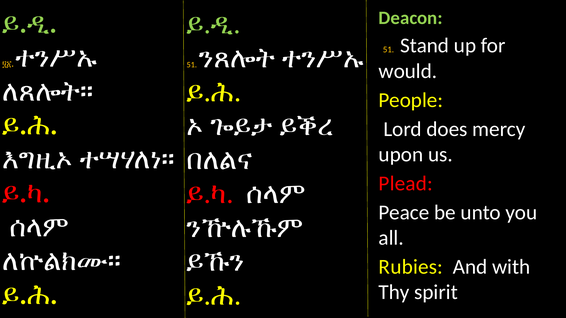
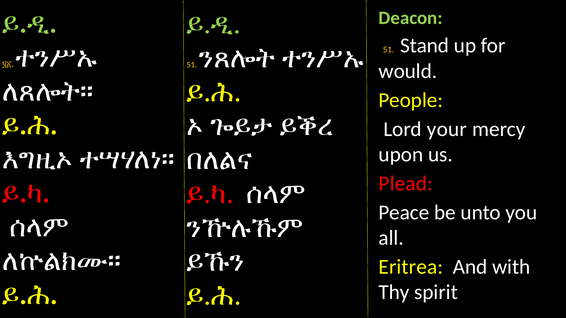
does: does -> your (447, 129)
Rubies: Rubies -> Eritrea (411, 267)
